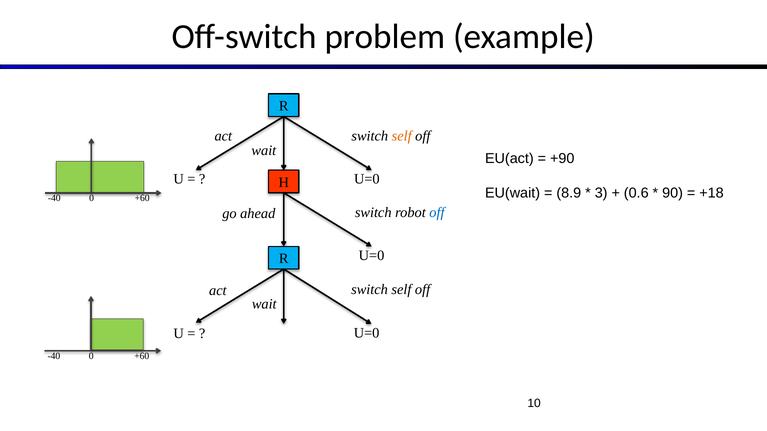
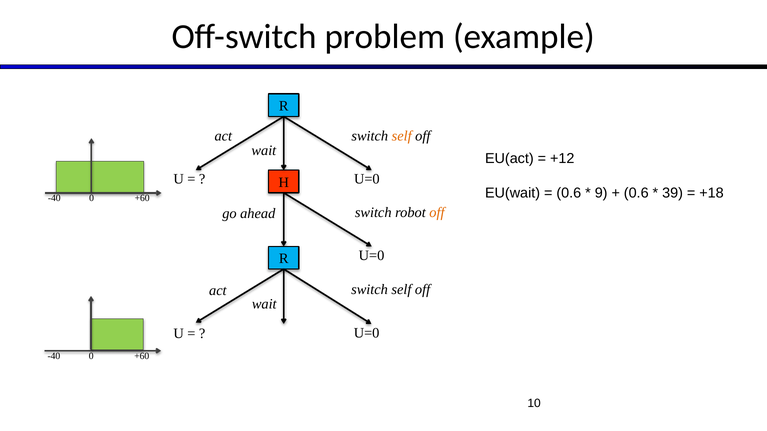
+90: +90 -> +12 (562, 159)
8.9: 8.9 -> 0.6 (569, 193)
3: 3 -> 9 (601, 193)
90: 90 -> 39 (673, 193)
off colour: blue -> orange (437, 213)
